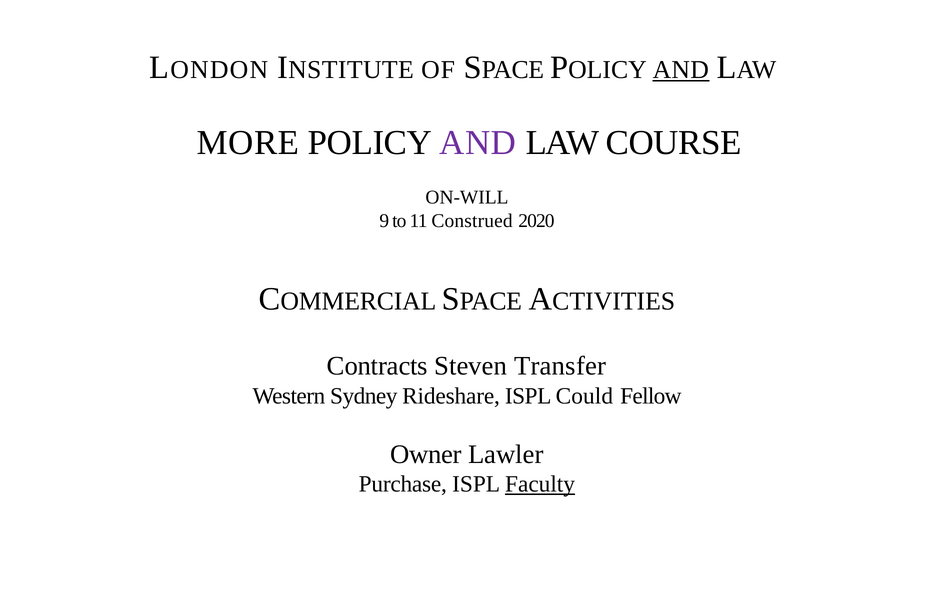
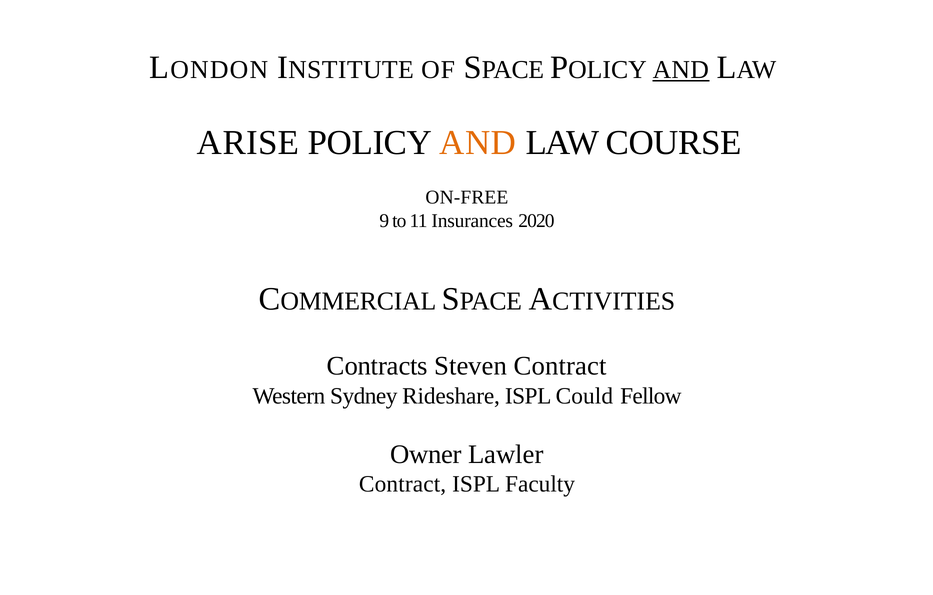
MORE: MORE -> ARISE (248, 142)
AND colour: purple -> orange (478, 142)
ON-WILL: ON-WILL -> ON-FREE (467, 197)
Construed: Construed -> Insurances (472, 221)
Steven Transfer: Transfer -> Contract (560, 366)
Purchase: Purchase -> Contract (403, 484)
Faculty underline: present -> none (540, 484)
